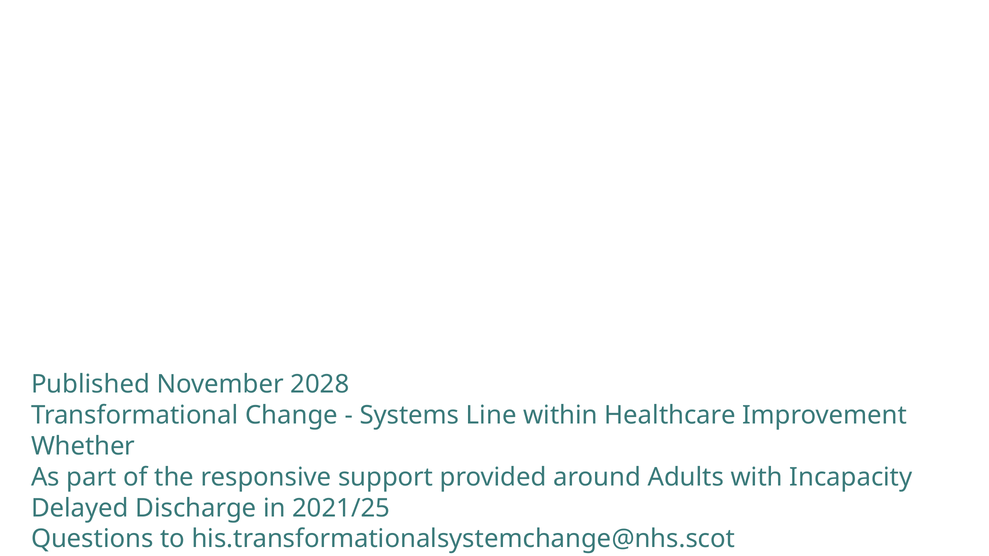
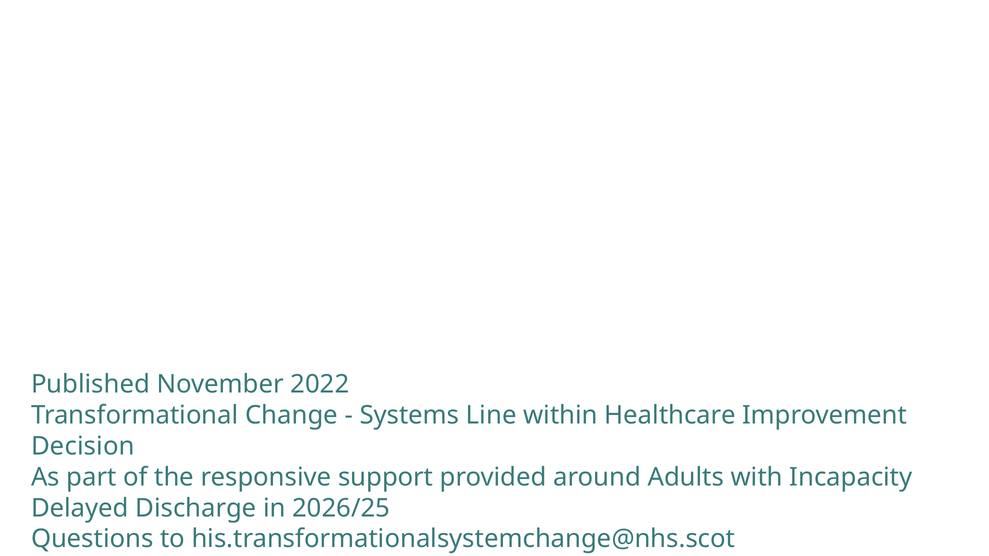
2028: 2028 -> 2022 (320, 385)
Whether: Whether -> Decision (83, 447)
2021/25: 2021/25 -> 2026/25 (341, 508)
